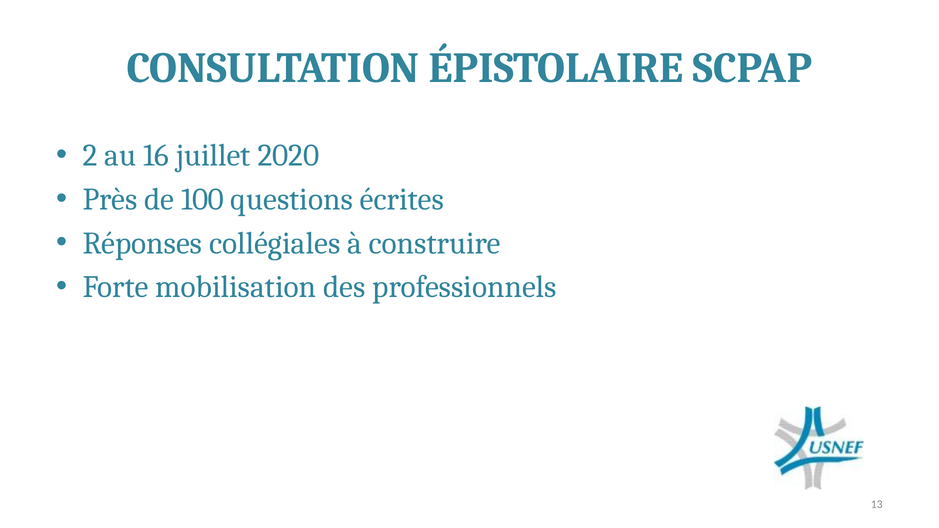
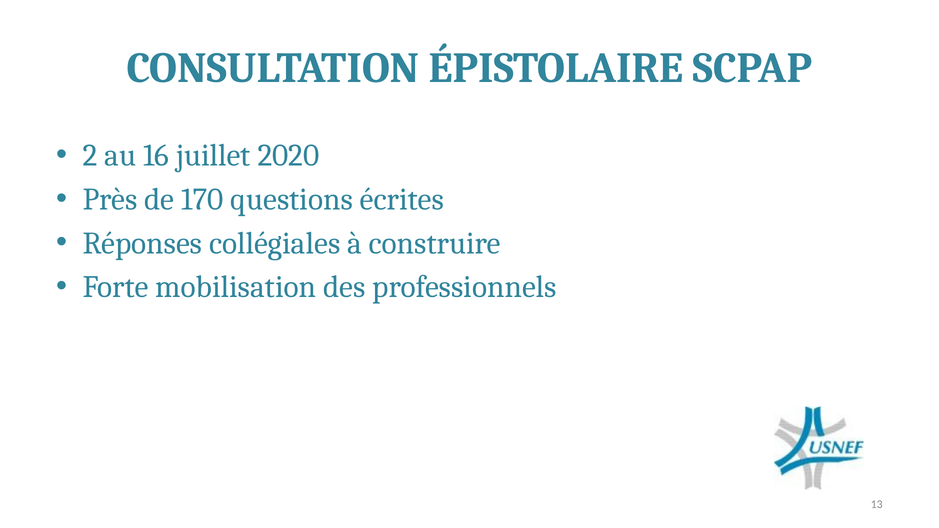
100: 100 -> 170 (202, 200)
